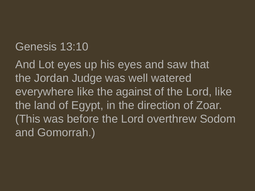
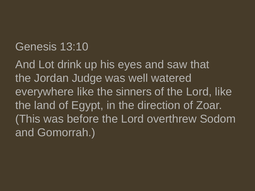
Lot eyes: eyes -> drink (70, 65)
against: against -> sinners (134, 92)
